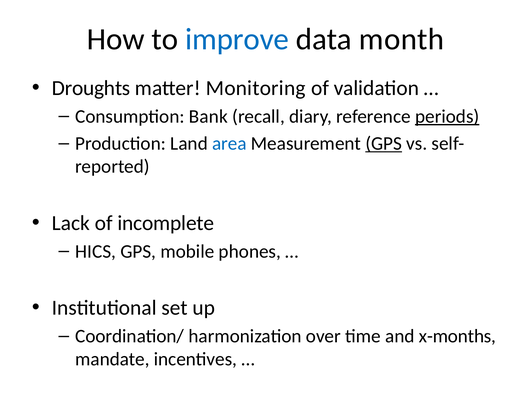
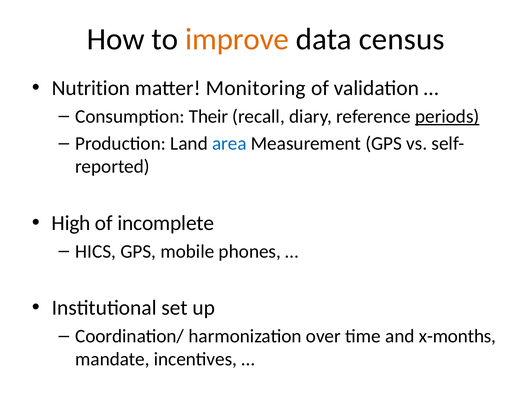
improve colour: blue -> orange (237, 39)
month: month -> census (402, 39)
Droughts: Droughts -> Nutrition (91, 88)
Bank: Bank -> Their (209, 116)
GPS underline: present -> none (384, 144)
Lack: Lack -> High (71, 223)
